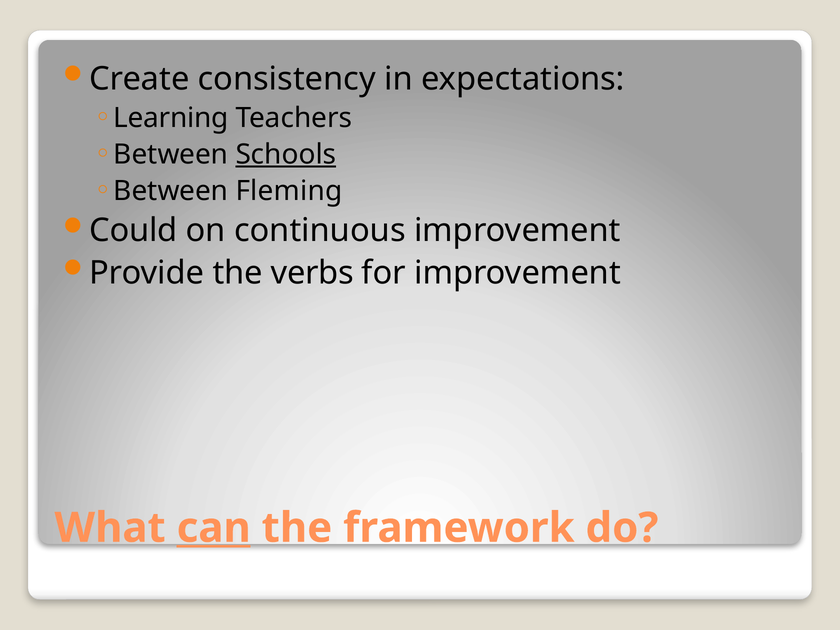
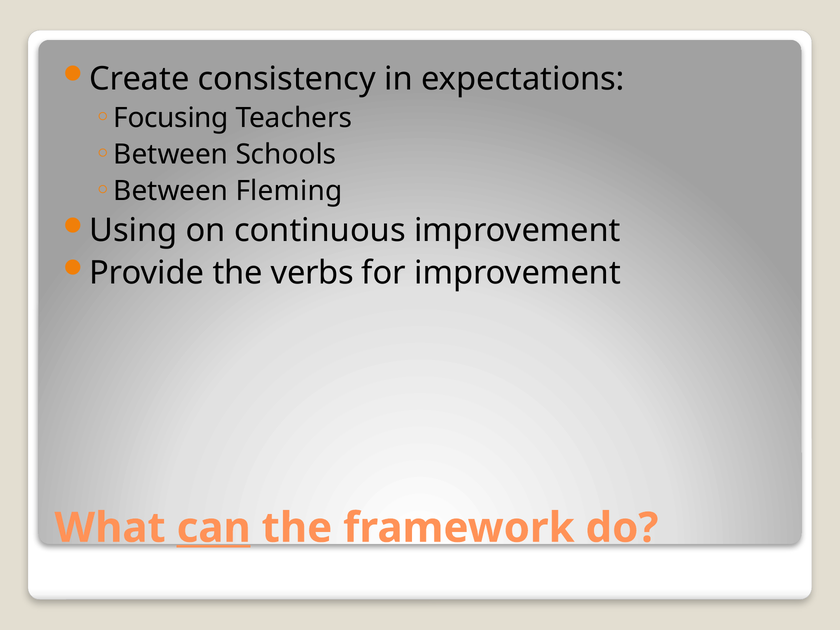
Learning: Learning -> Focusing (171, 118)
Schools underline: present -> none (286, 155)
Could: Could -> Using (133, 231)
